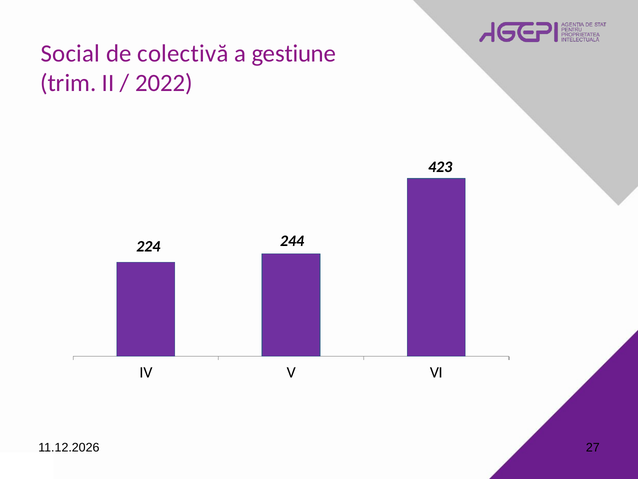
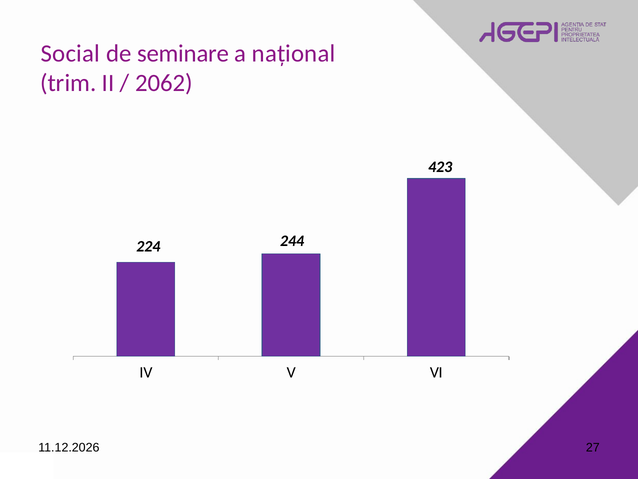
colectivă: colectivă -> seminare (183, 53)
gestiune: gestiune -> național (294, 53)
2022: 2022 -> 2062 (164, 83)
